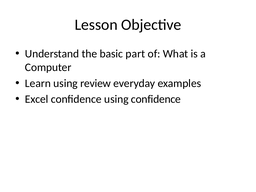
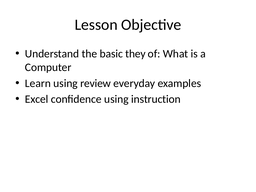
part: part -> they (135, 54)
using confidence: confidence -> instruction (156, 99)
